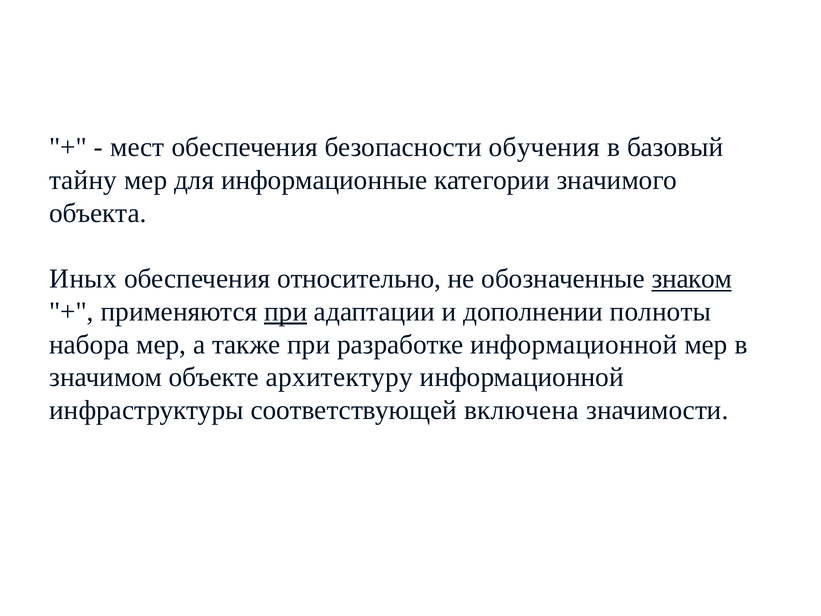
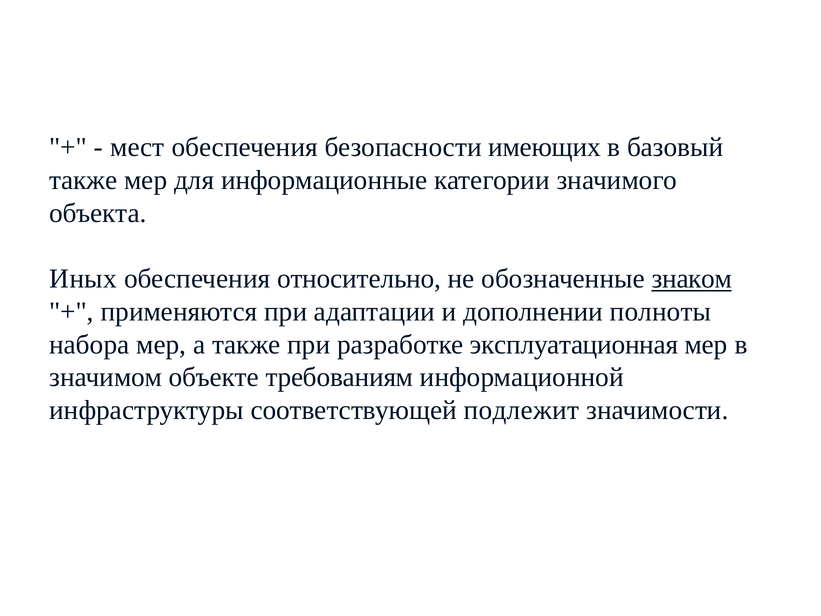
обучения: обучения -> имеющих (545, 147)
тайну: тайну -> также (83, 180)
при underline: present -> none (286, 312)
разработке информационной: информационной -> эксплуатационная (574, 344)
архитектуру: архитектуру -> требованиям (340, 377)
включена: включена -> подлежит (522, 410)
